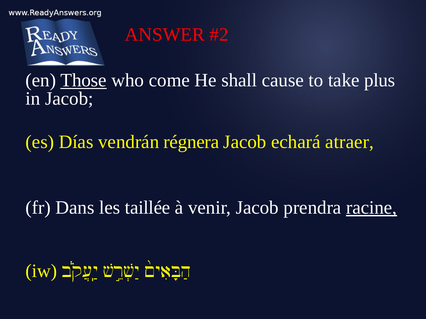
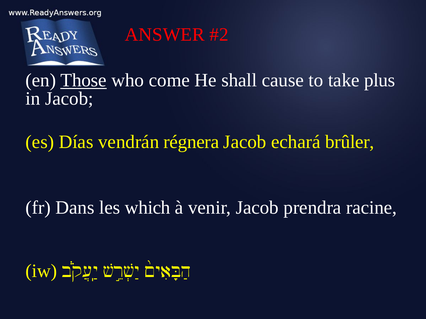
atraer: atraer -> brûler (350, 142)
taillée: taillée -> which (148, 208)
racine underline: present -> none (372, 208)
